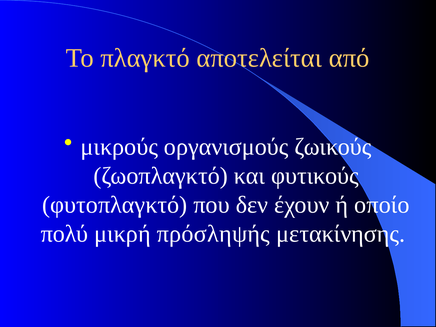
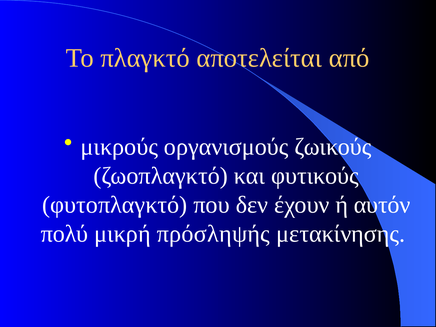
οποίο: οποίο -> αυτόν (382, 205)
